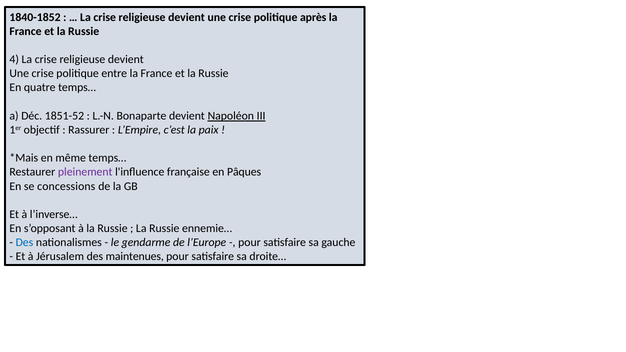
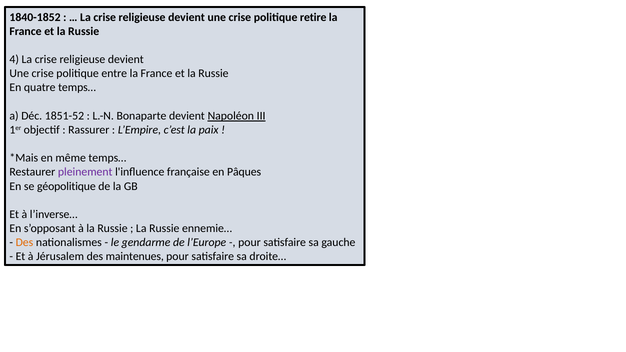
après: après -> retire (313, 17)
concessions: concessions -> géopolitique (66, 186)
Des colour: blue -> orange (24, 243)
